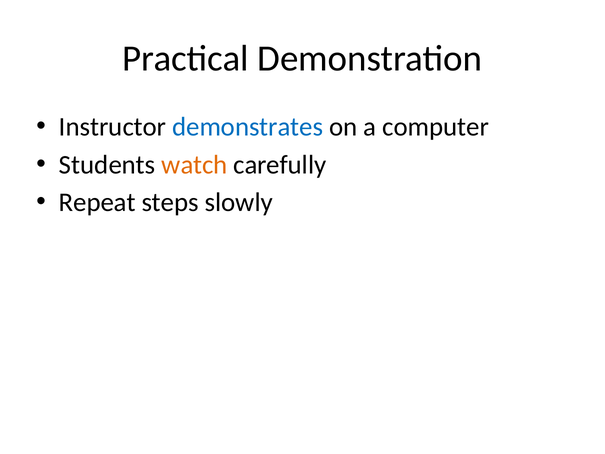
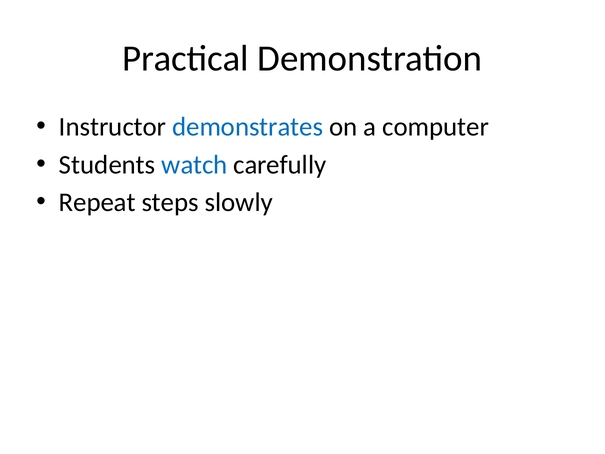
watch colour: orange -> blue (194, 165)
